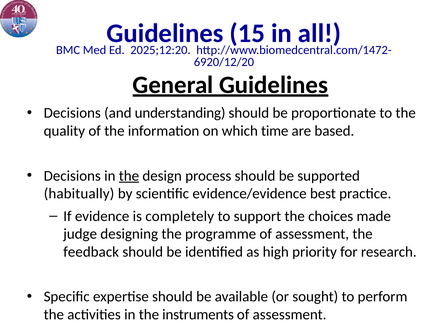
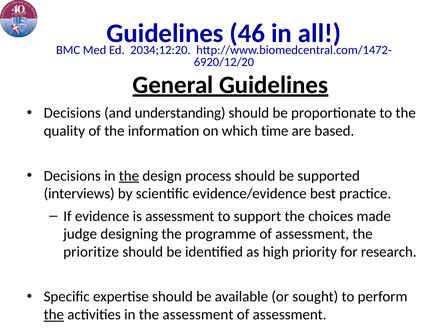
15: 15 -> 46 (247, 34)
2025;12:20: 2025;12:20 -> 2034;12:20 (160, 50)
habitually: habitually -> interviews (79, 194)
is completely: completely -> assessment (180, 216)
feedback: feedback -> prioritize (91, 252)
the underline: none -> present (54, 315)
the instruments: instruments -> assessment (198, 315)
